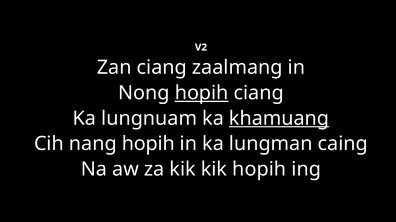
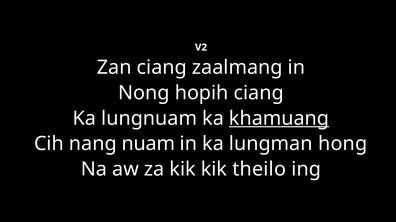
hopih underline: present -> none (202, 93)
nang hopih: hopih -> nuam (148, 144)
caing: caing -> hong (343, 144)
kik hopih: hopih -> theilo (259, 170)
